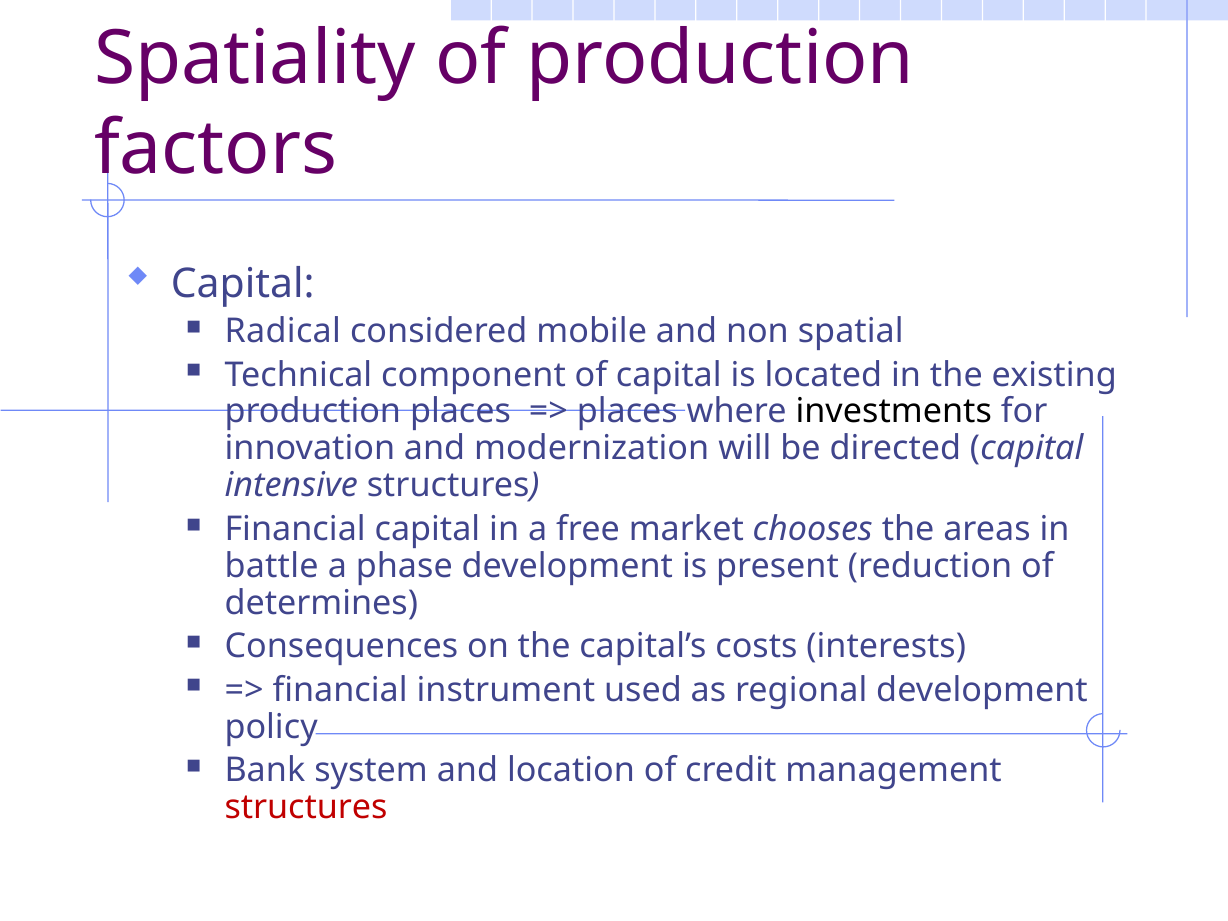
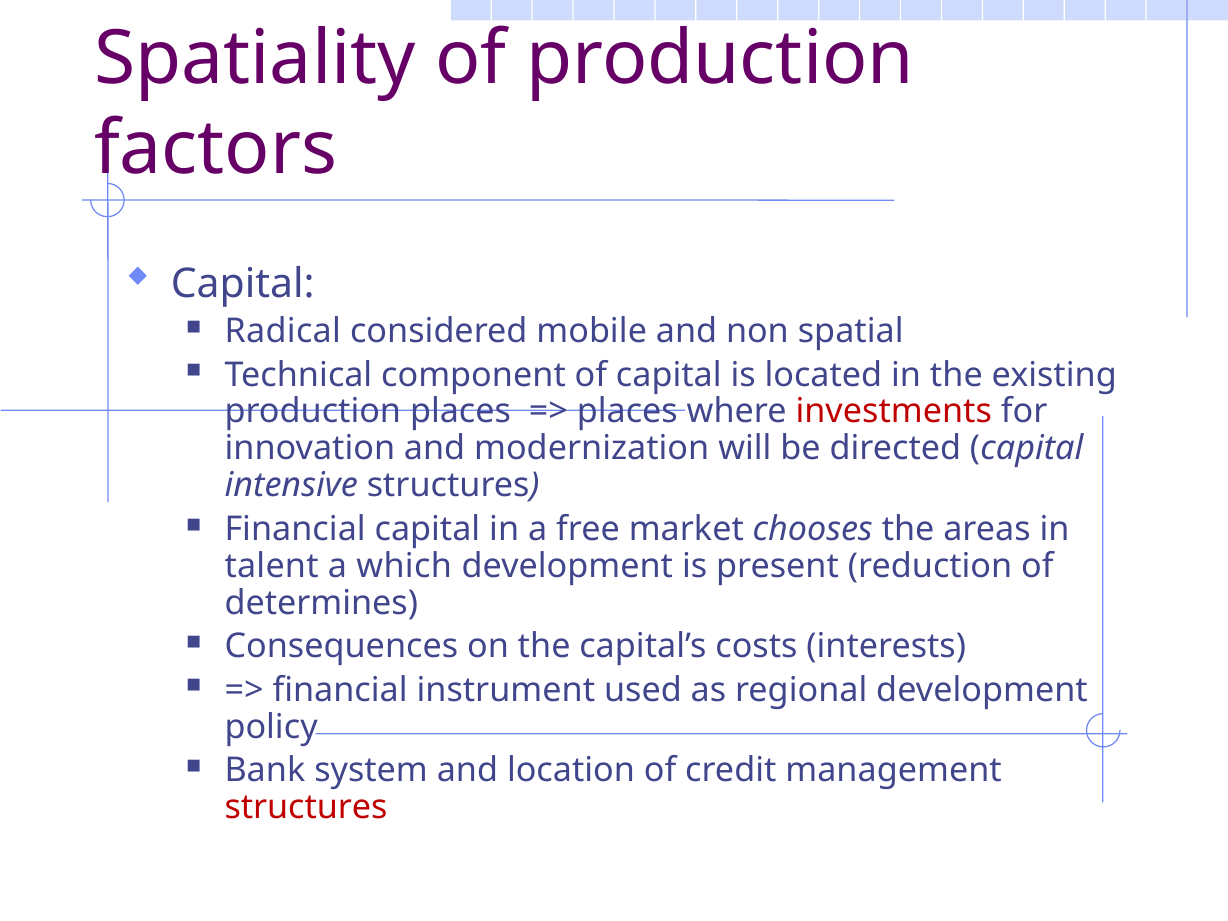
investments colour: black -> red (894, 412)
battle: battle -> talent (272, 566)
phase: phase -> which (404, 566)
